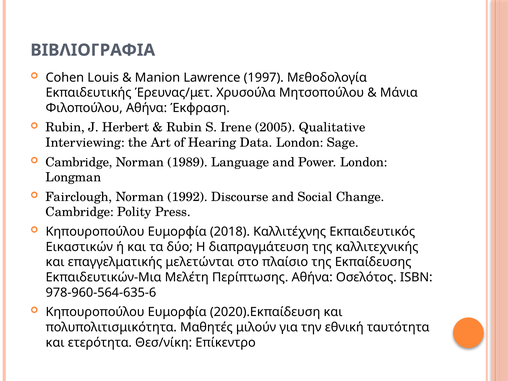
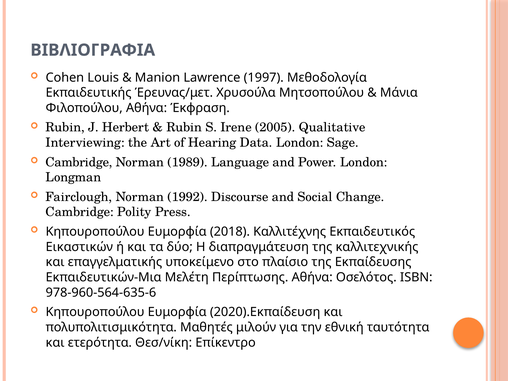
μελετώνται: μελετώνται -> υποκείμενο (200, 262)
